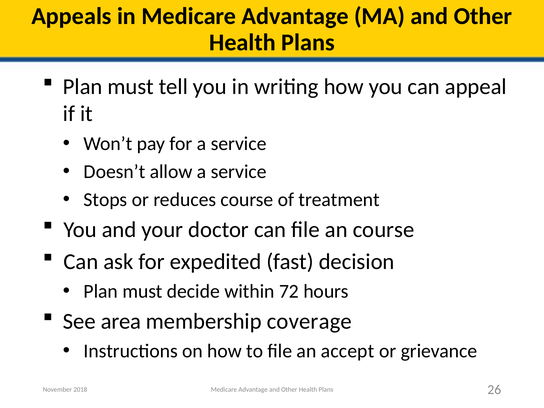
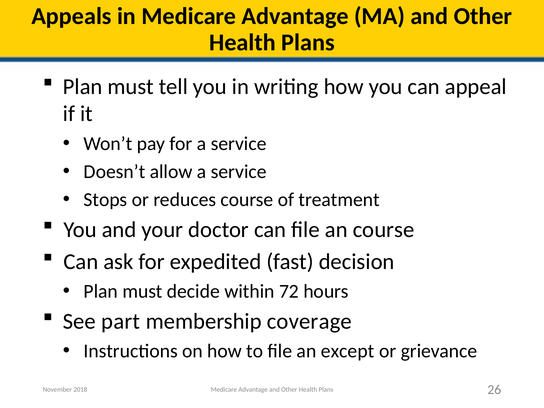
area: area -> part (121, 321)
accept: accept -> except (348, 351)
